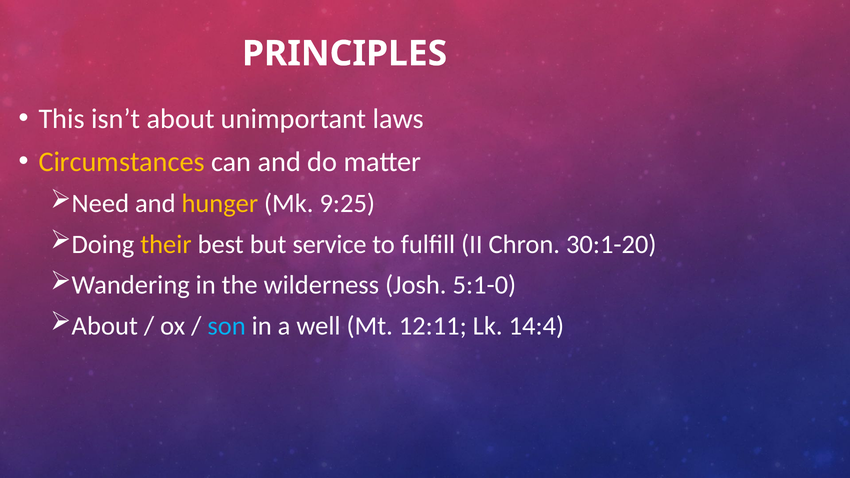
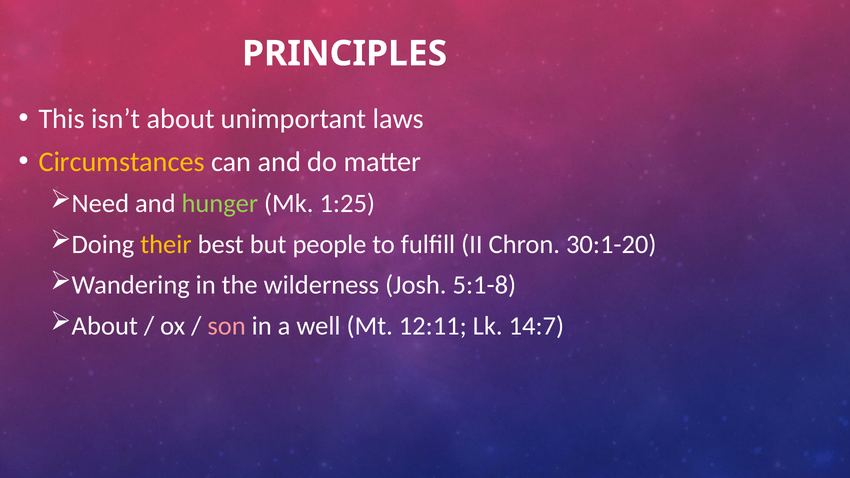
hunger colour: yellow -> light green (220, 204)
9:25: 9:25 -> 1:25 (347, 204)
service: service -> people (329, 244)
5:1-0: 5:1-0 -> 5:1-8 (484, 285)
son colour: light blue -> pink (227, 326)
14:4: 14:4 -> 14:7 (536, 326)
